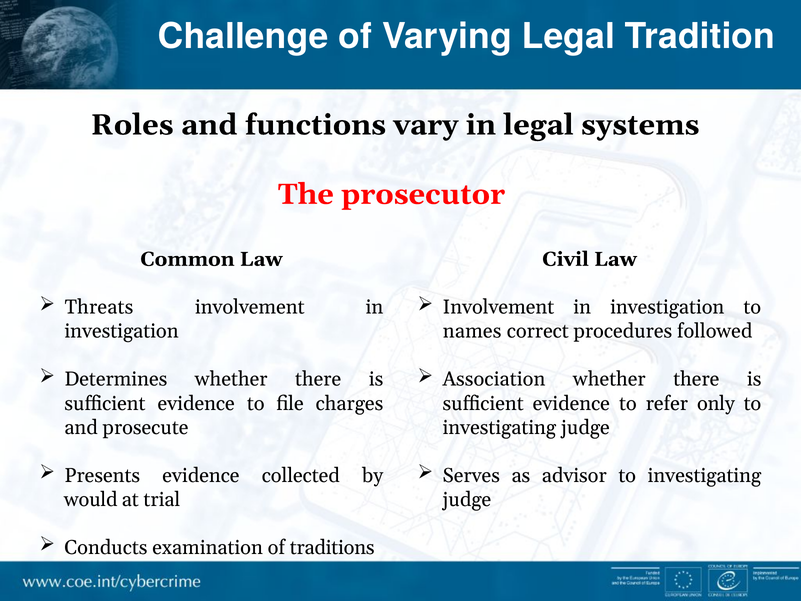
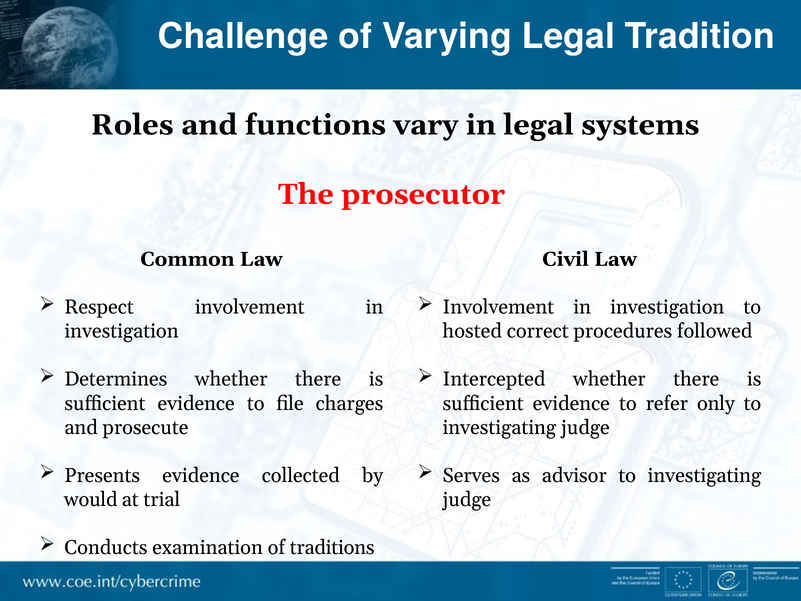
Threats: Threats -> Respect (99, 307)
names: names -> hosted (472, 331)
Association: Association -> Intercepted (494, 379)
